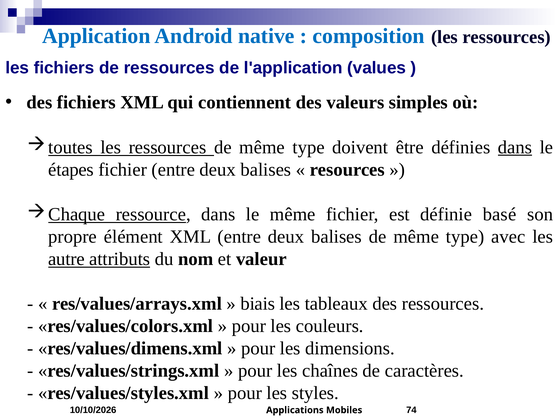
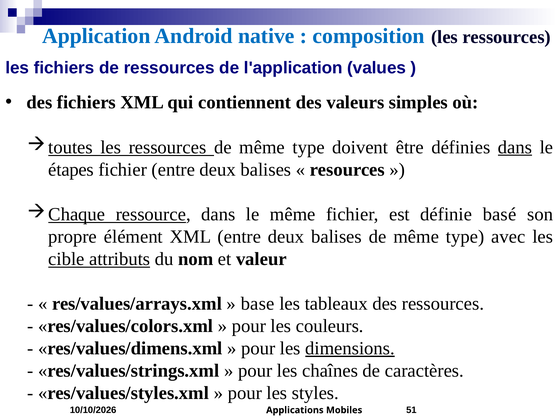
autre: autre -> cible (66, 259)
biais: biais -> base (258, 304)
dimensions underline: none -> present (350, 349)
74: 74 -> 51 (411, 410)
